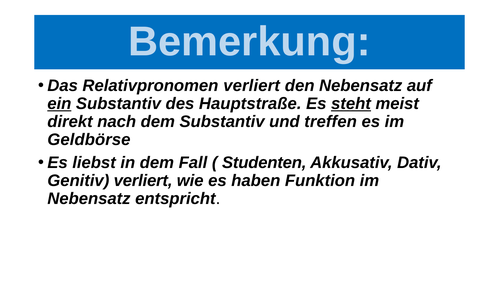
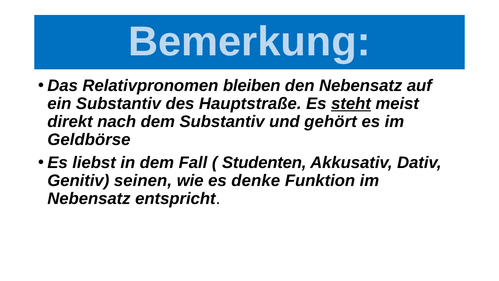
Relativpronomen verliert: verliert -> bleiben (252, 85)
ein underline: present -> none (59, 103)
treffen: treffen -> gehört (331, 121)
Genitiv verliert: verliert -> seinen (143, 181)
haben: haben -> denke (256, 181)
